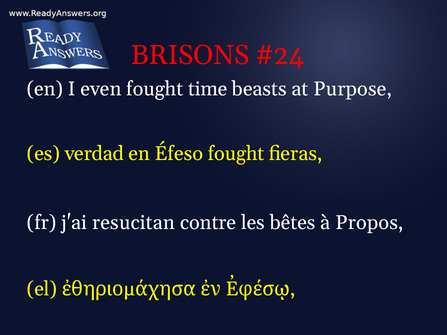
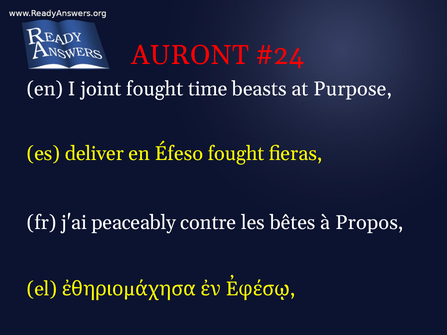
BRISONS: BRISONS -> AURONT (190, 55)
even: even -> joint (101, 89)
verdad: verdad -> deliver (94, 154)
resucitan: resucitan -> peaceably (134, 223)
